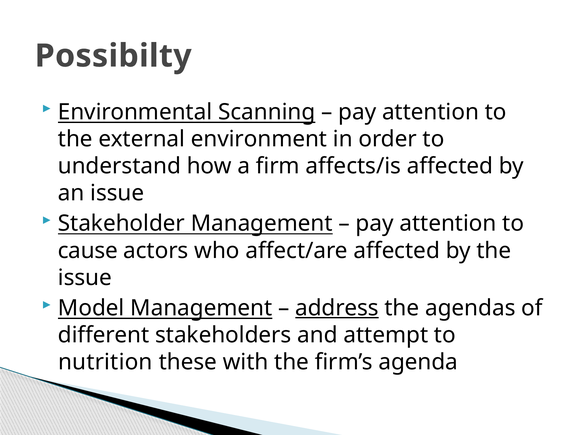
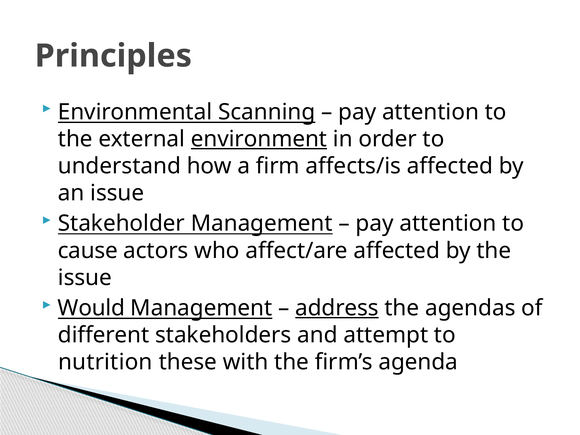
Possibilty: Possibilty -> Principles (113, 56)
environment underline: none -> present (259, 139)
Model: Model -> Would (91, 308)
